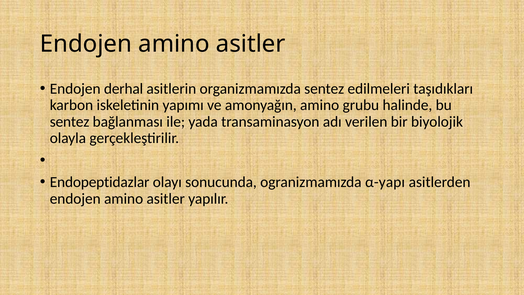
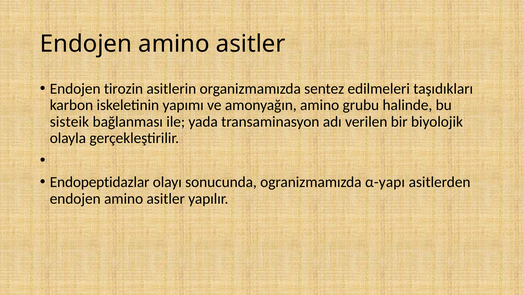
derhal: derhal -> tirozin (124, 89)
sentez: sentez -> sisteik (69, 122)
